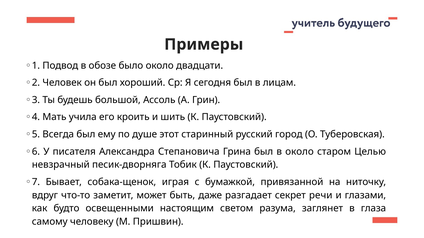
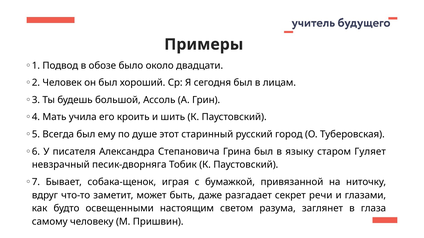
в около: около -> языку (299, 152)
Целью: Целью -> Гуляет (370, 152)
